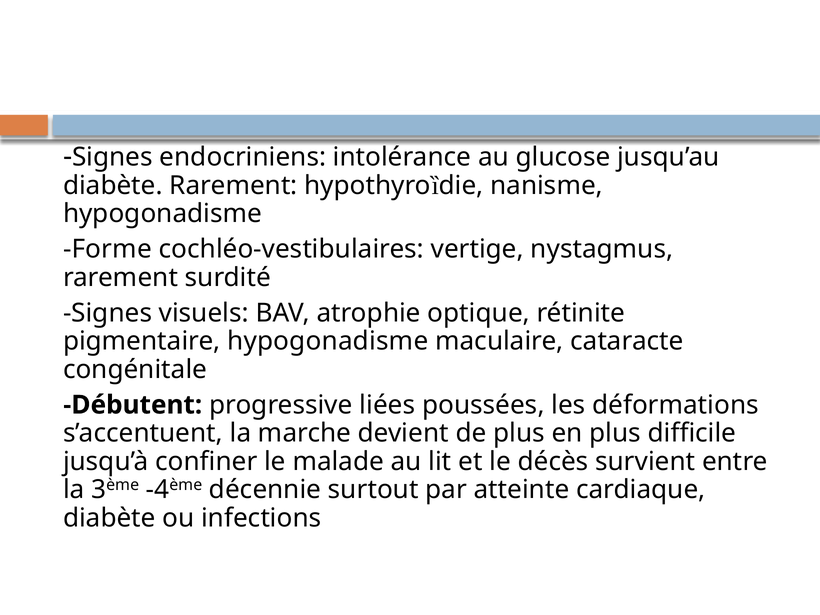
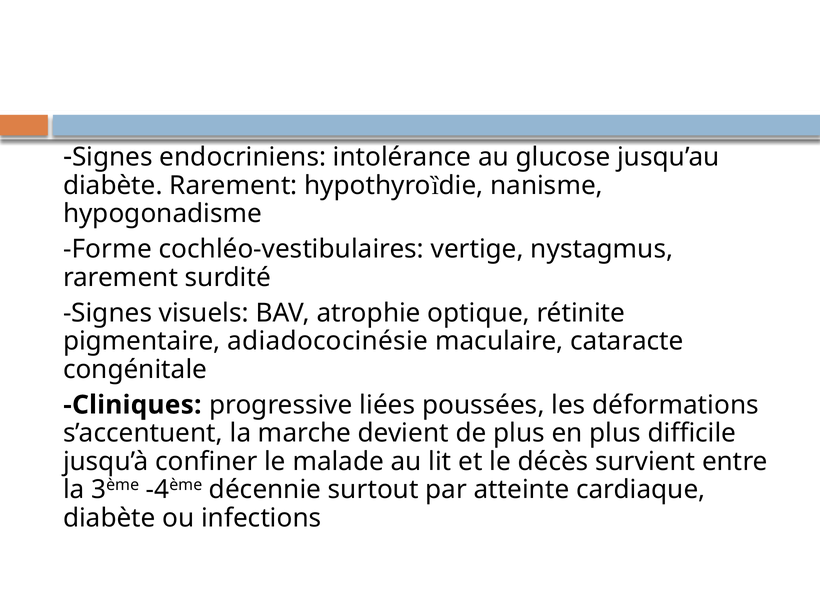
pigmentaire hypogonadisme: hypogonadisme -> adiadococinésie (328, 341)
Débutent: Débutent -> Cliniques (132, 405)
